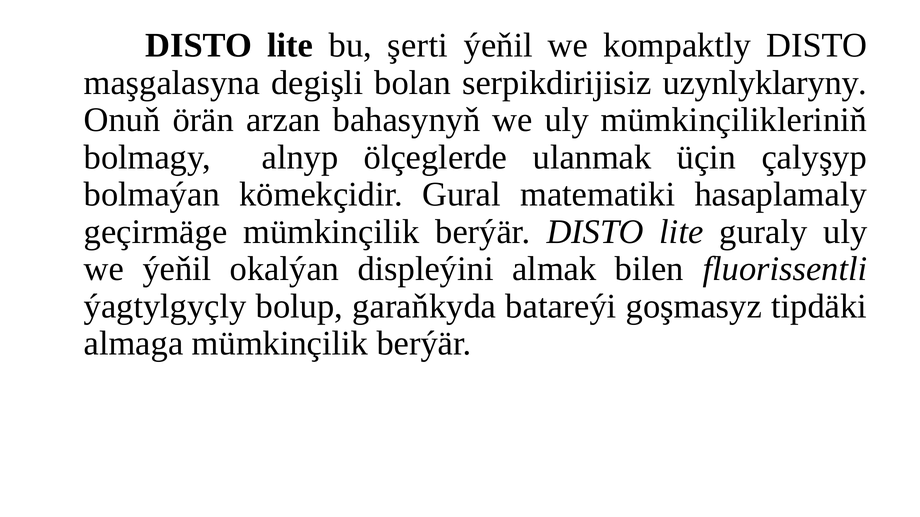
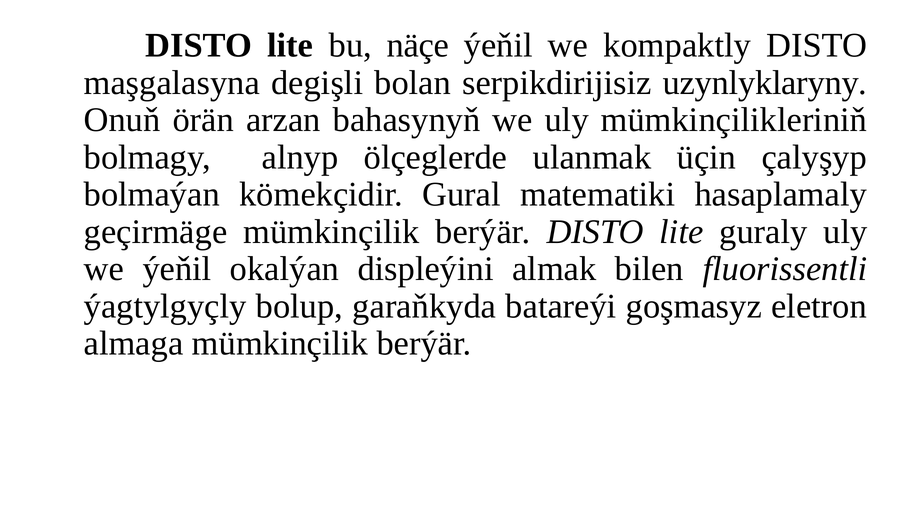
şerti: şerti -> näçe (418, 46)
tipdäki: tipdäki -> eletron (819, 307)
